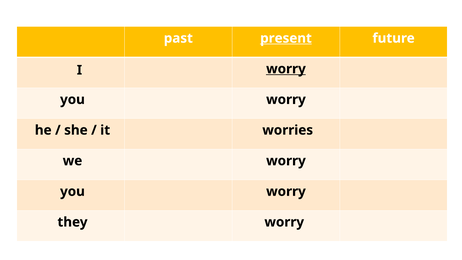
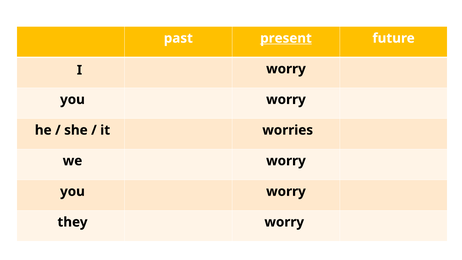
worry underline: present -> none (286, 69)
